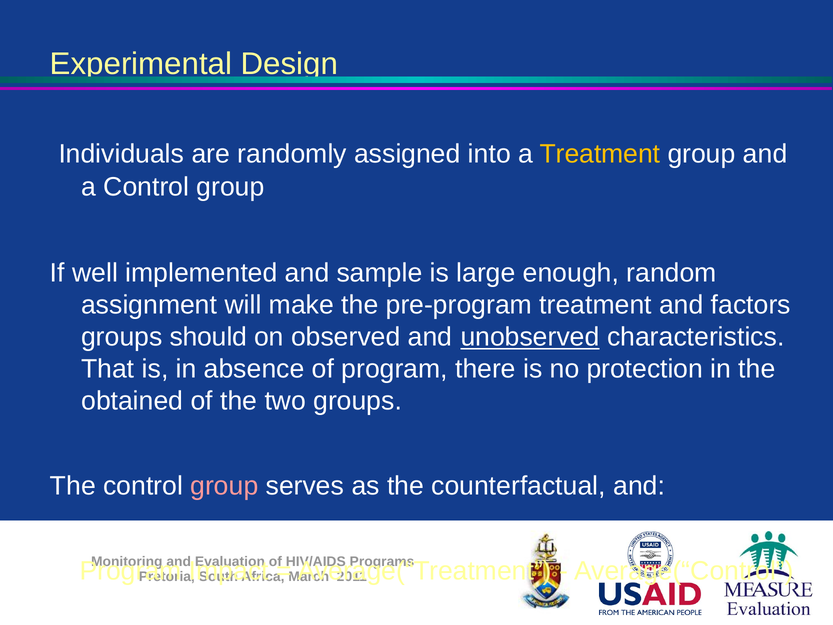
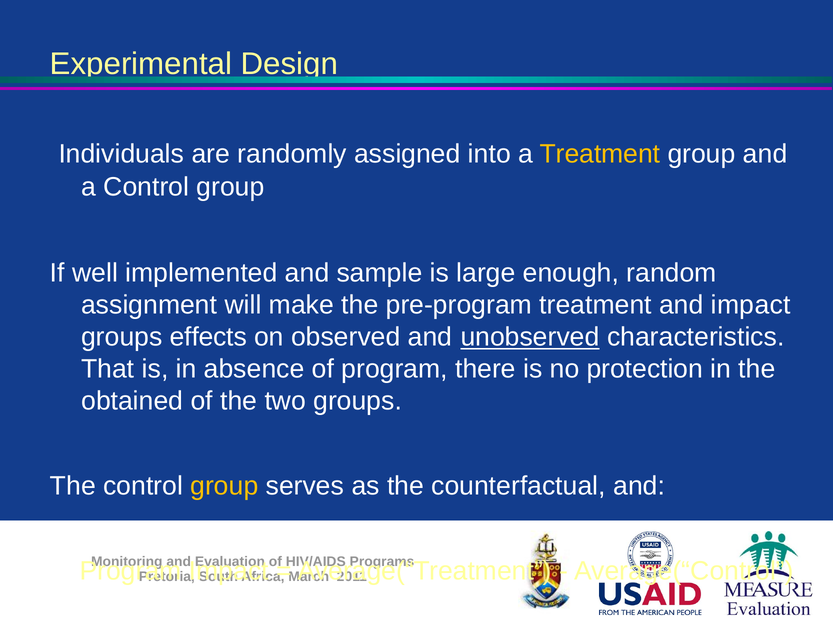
and factors: factors -> impact (751, 305)
should: should -> effects (208, 337)
group colour: pink -> yellow (224, 486)
